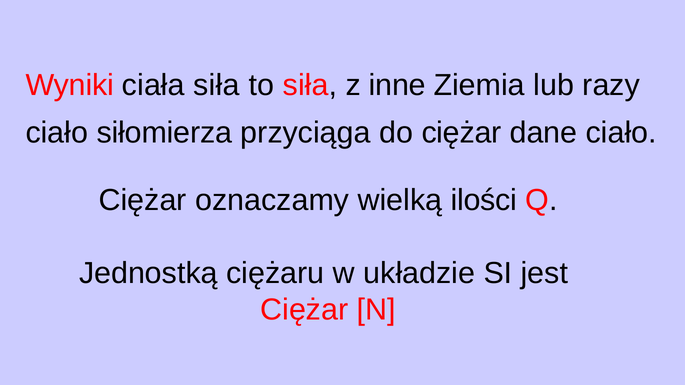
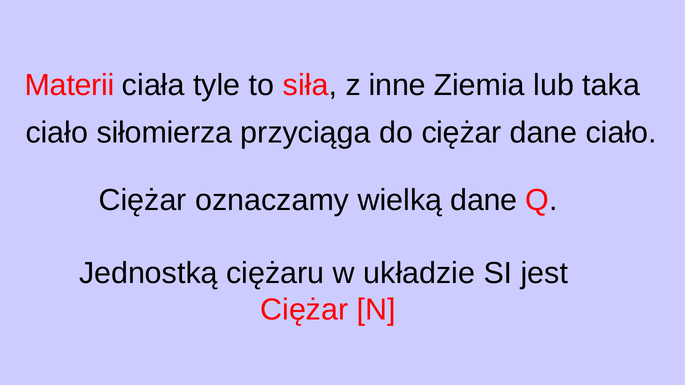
Wyniki: Wyniki -> Materii (70, 85)
ciała siła: siła -> tyle (217, 85)
razy: razy -> taka (611, 85)
wielką ilości: ilości -> dane (484, 200)
